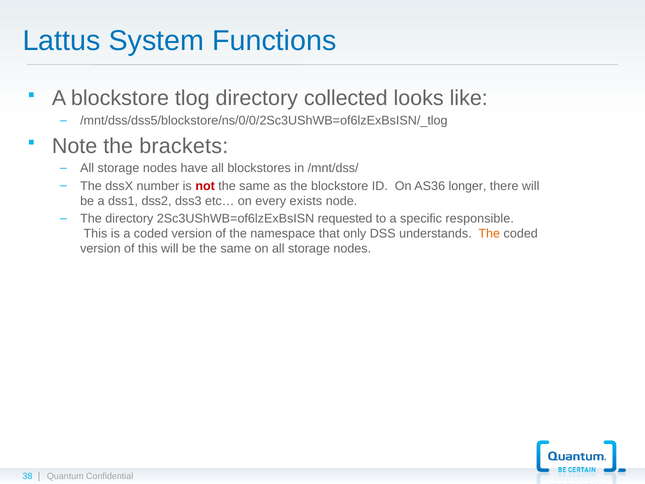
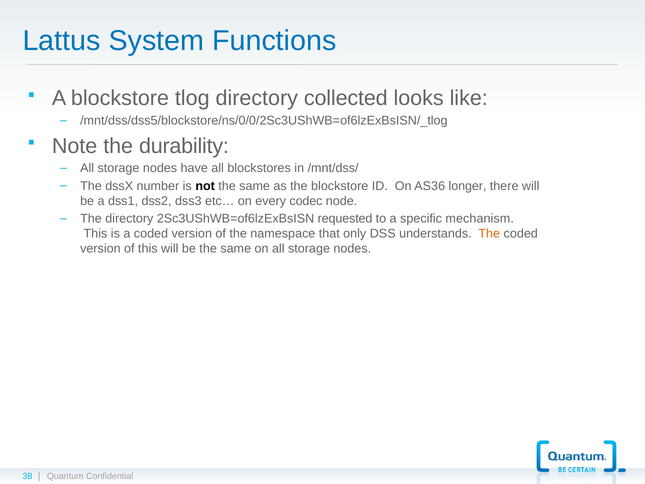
brackets: brackets -> durability (184, 146)
not colour: red -> black (205, 186)
exists: exists -> codec (306, 201)
responsible: responsible -> mechanism (480, 218)
